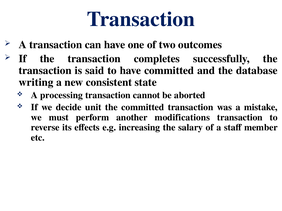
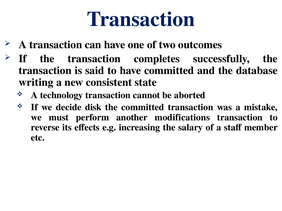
processing: processing -> technology (62, 95)
unit: unit -> disk (93, 107)
